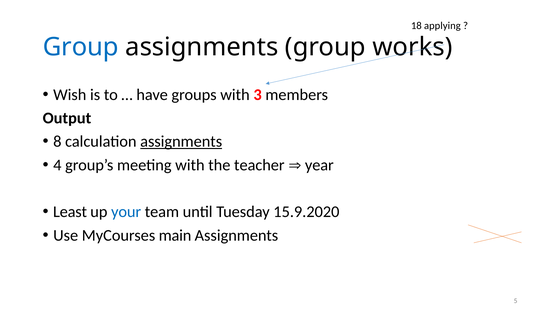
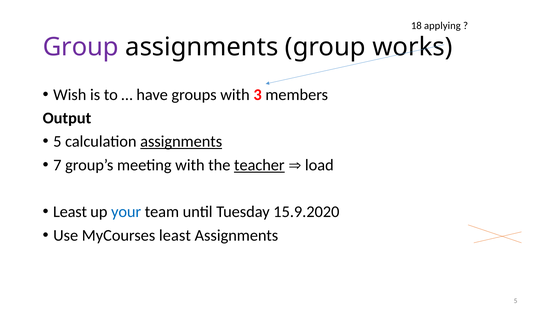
Group colour: blue -> purple (81, 47)
8: 8 -> 5 (57, 142)
4: 4 -> 7 (57, 165)
teacher underline: none -> present (259, 165)
year: year -> load (319, 165)
MyCourses main: main -> least (175, 235)
